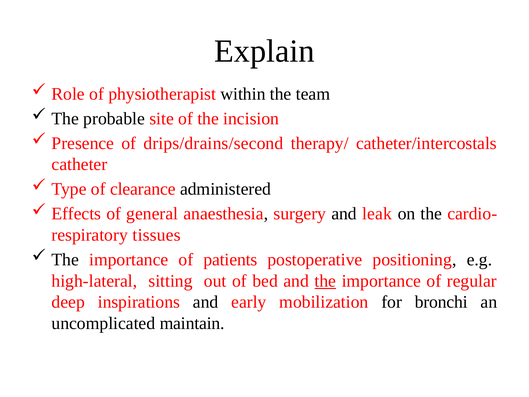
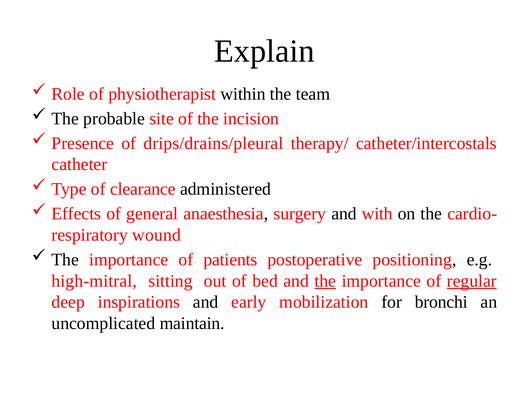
drips/drains/second: drips/drains/second -> drips/drains/pleural (214, 143)
leak: leak -> with (377, 214)
tissues: tissues -> wound (157, 235)
high-lateral: high-lateral -> high-mitral (94, 281)
regular underline: none -> present (472, 281)
